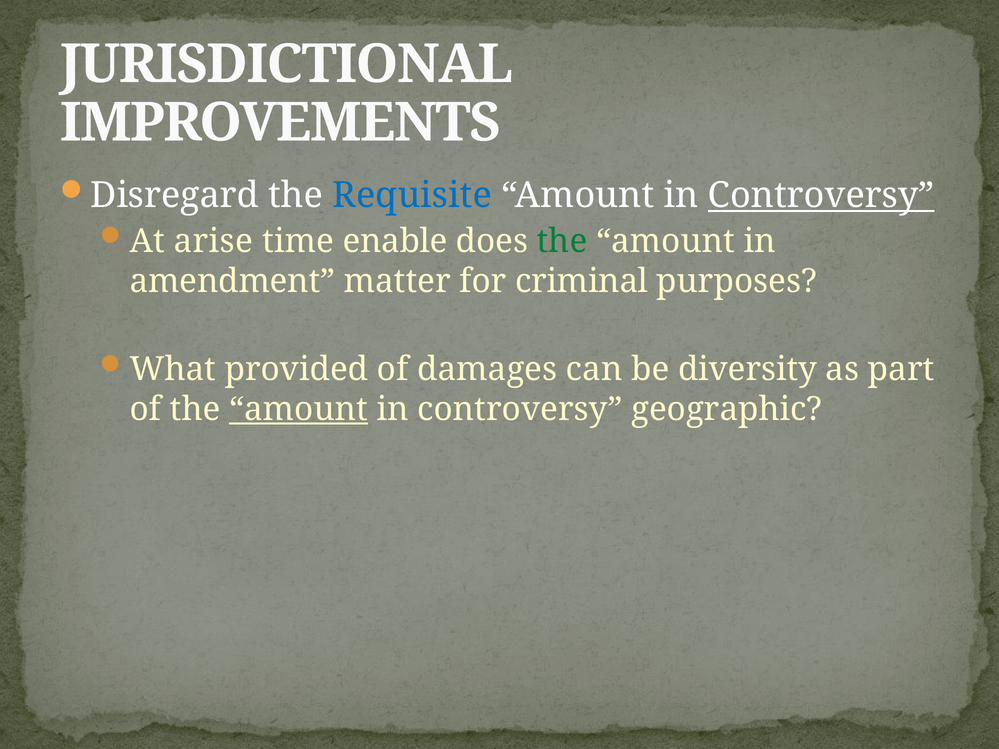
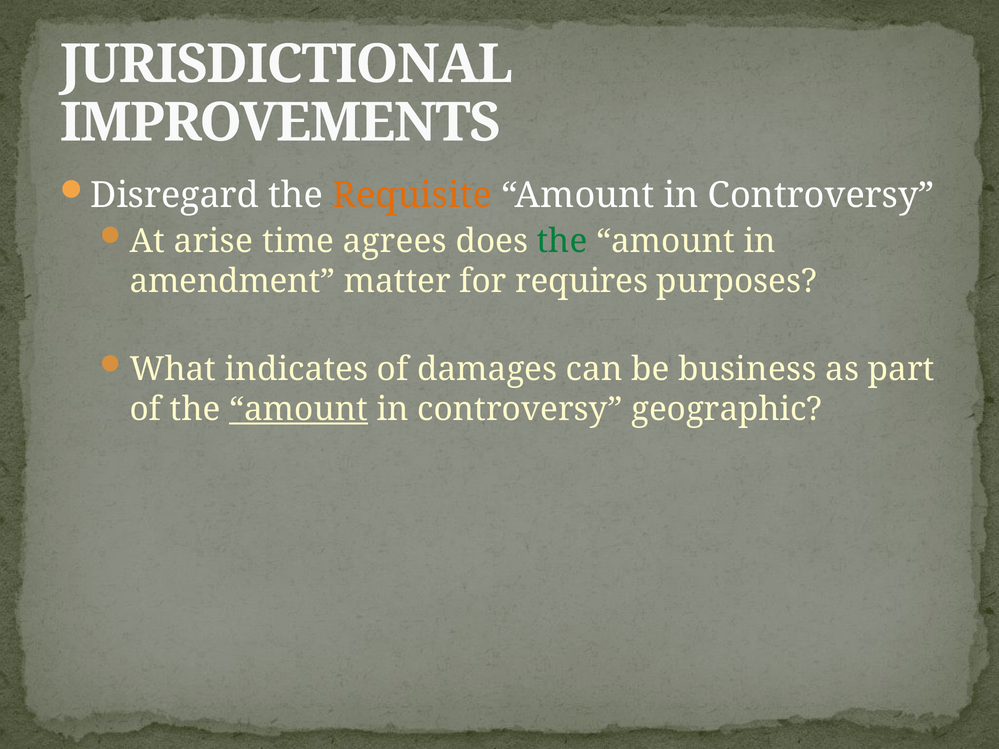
Requisite colour: blue -> orange (412, 196)
Controversy underline: present -> none (821, 196)
enable: enable -> agrees (395, 241)
criminal: criminal -> requires (582, 281)
provided: provided -> indicates (296, 369)
diversity: diversity -> business (747, 369)
